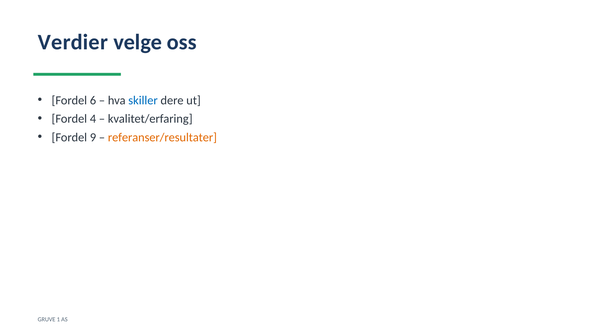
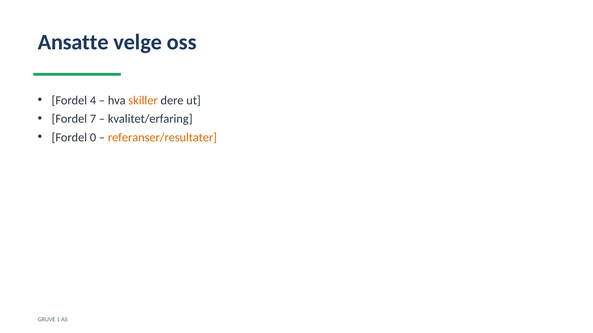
Verdier: Verdier -> Ansatte (73, 42)
6: 6 -> 4 (93, 100)
skiller colour: blue -> orange (143, 100)
4: 4 -> 7 (93, 119)
9: 9 -> 0 (93, 138)
